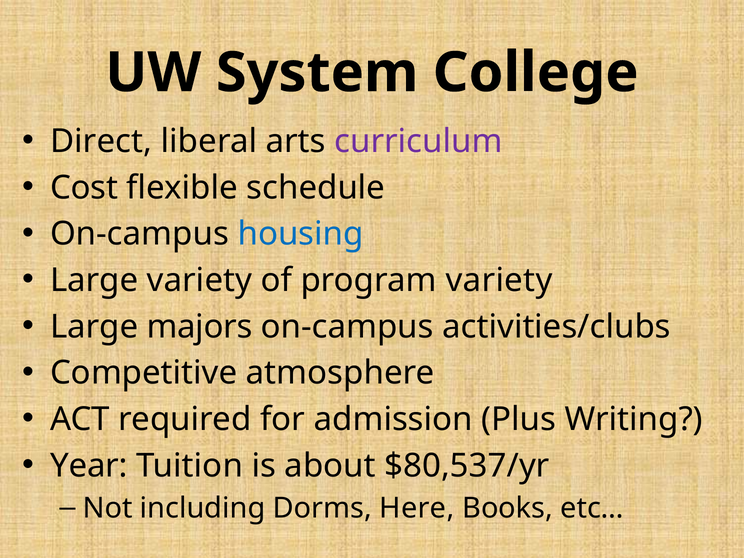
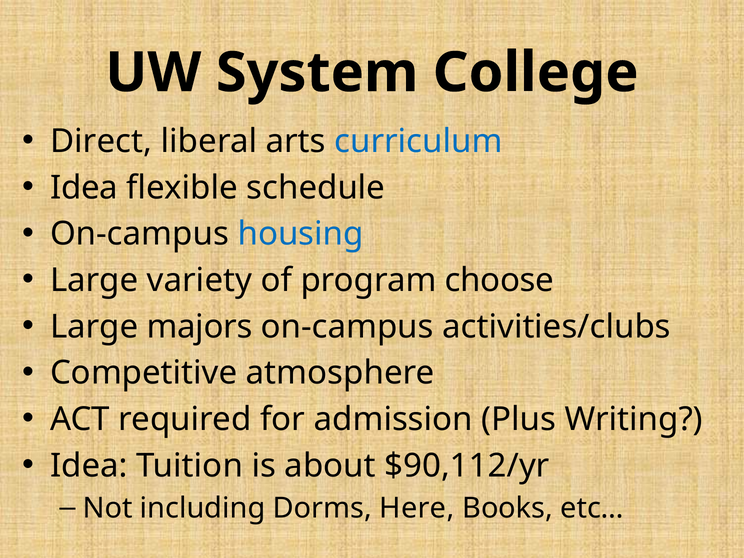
curriculum colour: purple -> blue (419, 141)
Cost: Cost -> Idea (84, 188)
program variety: variety -> choose (499, 280)
Year: Year -> Idea (89, 466)
$80,537/yr: $80,537/yr -> $90,112/yr (467, 466)
